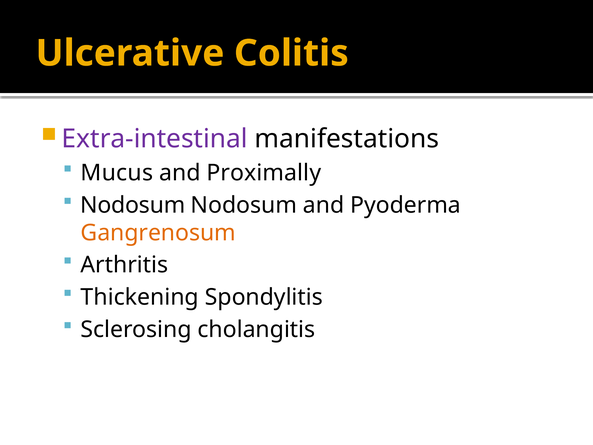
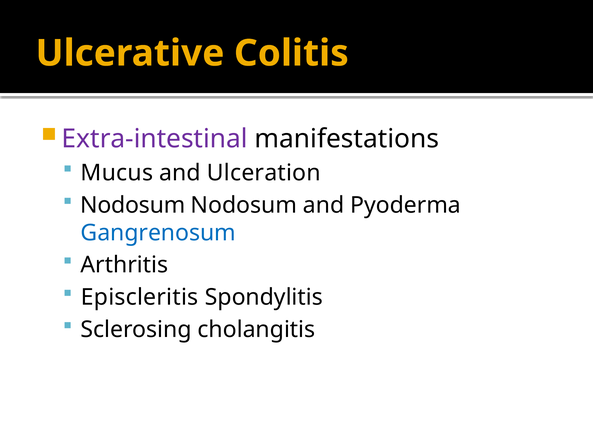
Proximally: Proximally -> Ulceration (264, 173)
Gangrenosum colour: orange -> blue (158, 233)
Thickening: Thickening -> Episcleritis (140, 297)
